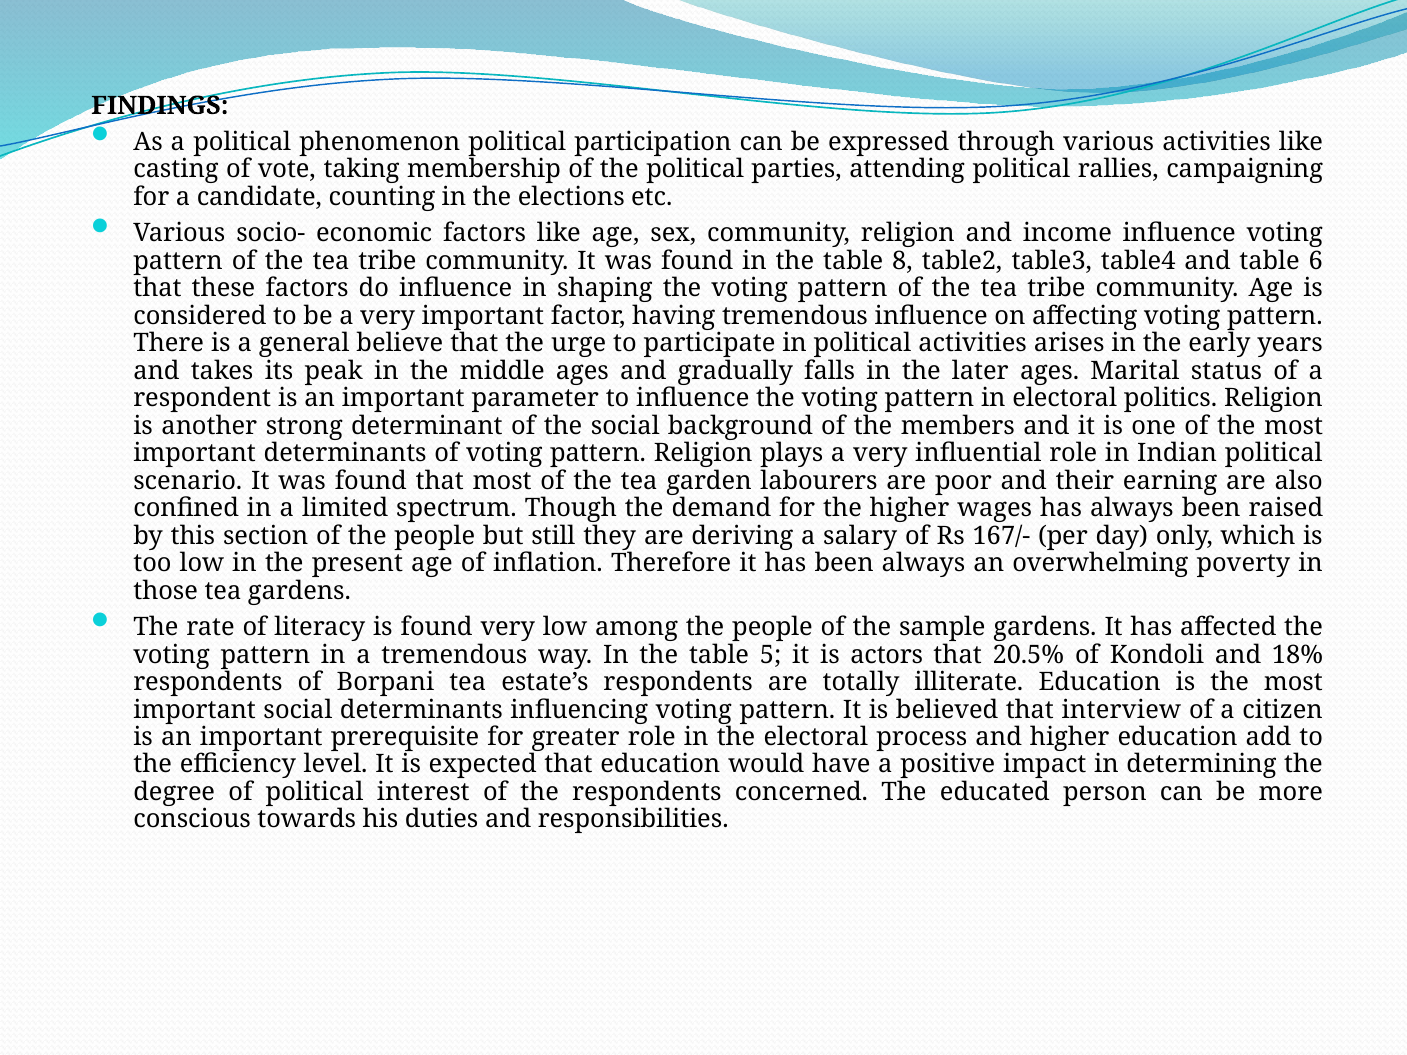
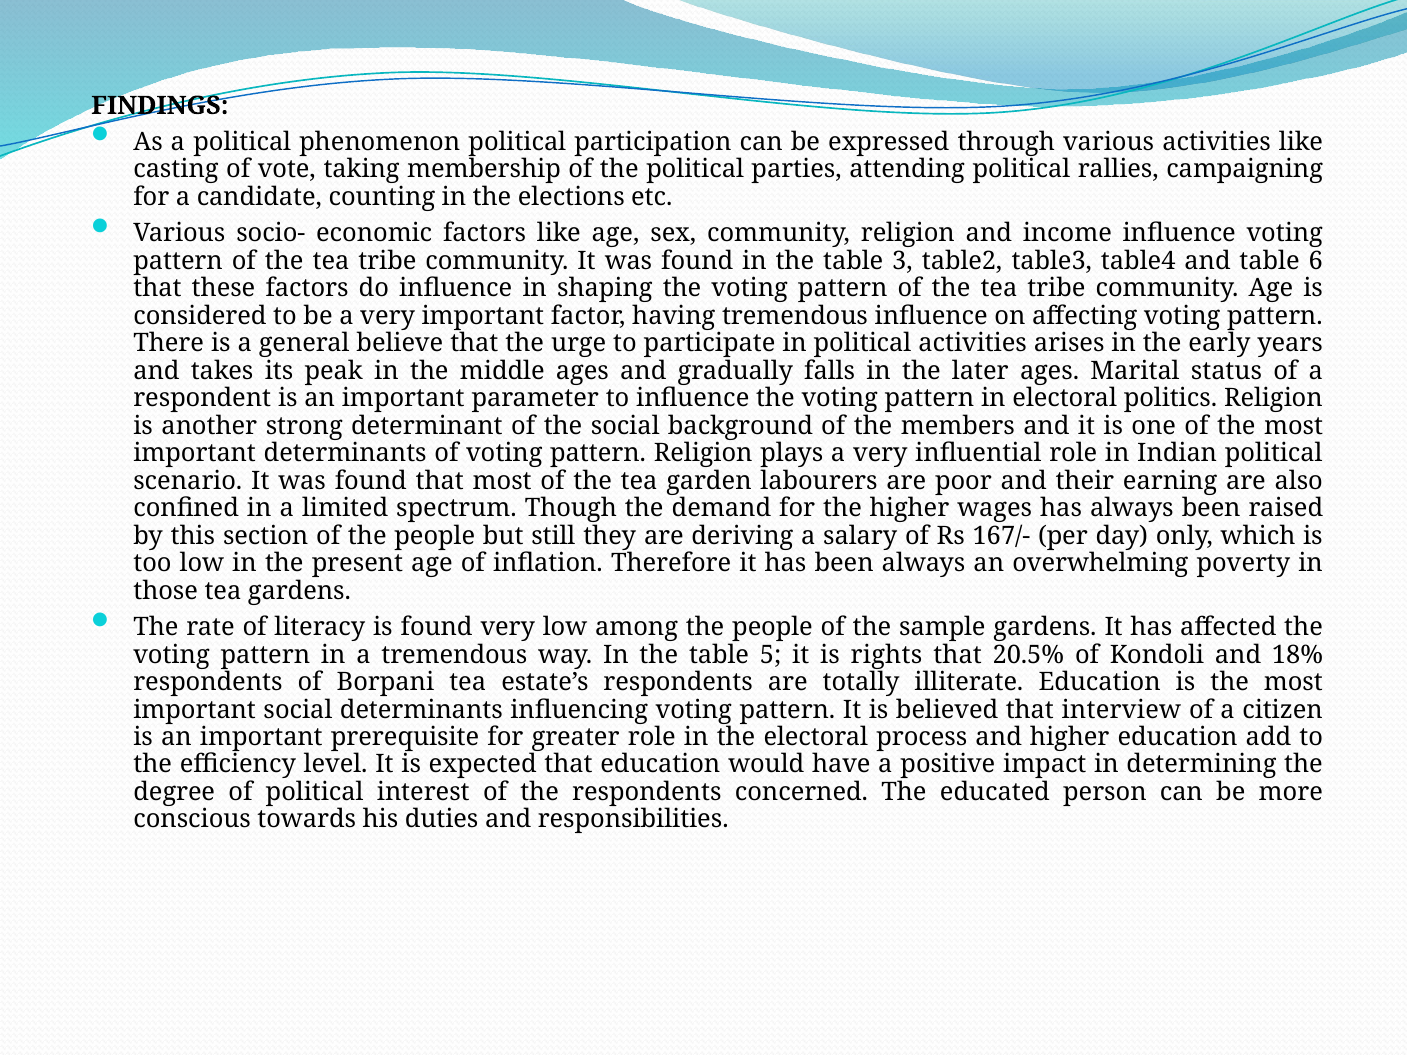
8: 8 -> 3 (903, 261)
actors: actors -> rights (886, 655)
